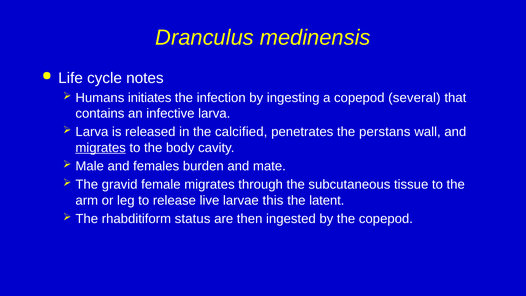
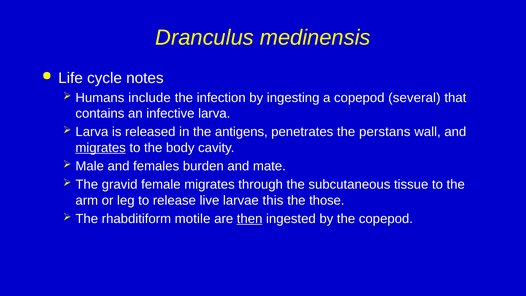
initiates: initiates -> include (150, 98)
calcified: calcified -> antigens (241, 132)
latent: latent -> those (327, 200)
status: status -> motile (193, 219)
then underline: none -> present (250, 219)
